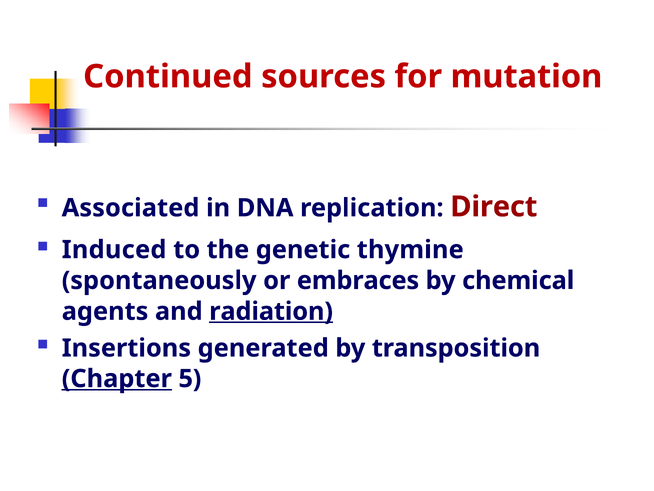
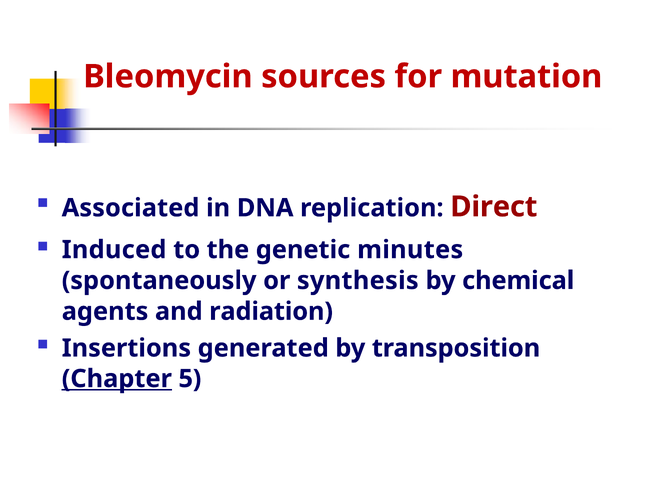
Continued: Continued -> Bleomycin (168, 76)
thymine: thymine -> minutes (410, 249)
embraces: embraces -> synthesis (358, 280)
radiation underline: present -> none (271, 311)
